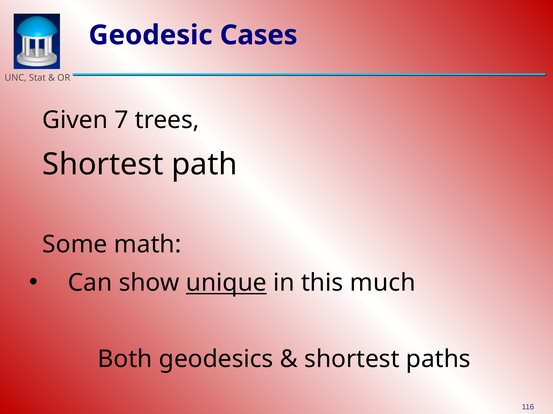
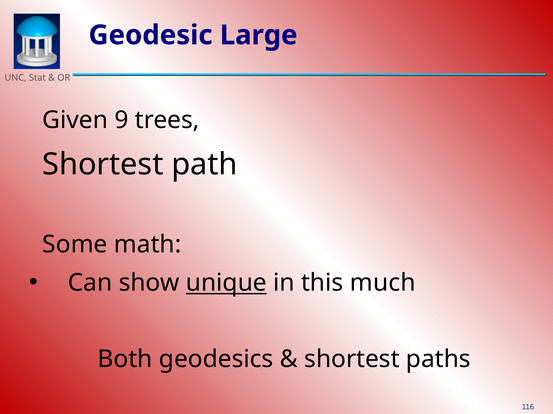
Cases: Cases -> Large (259, 35)
7: 7 -> 9 (121, 120)
